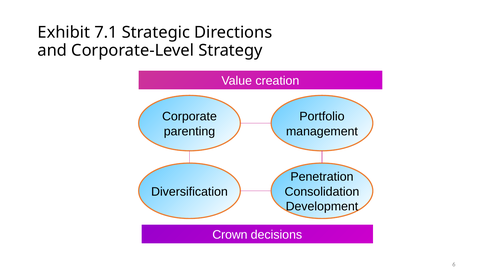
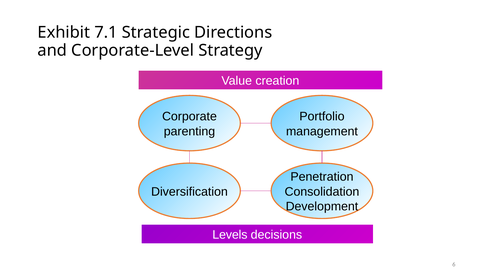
Crown: Crown -> Levels (230, 235)
